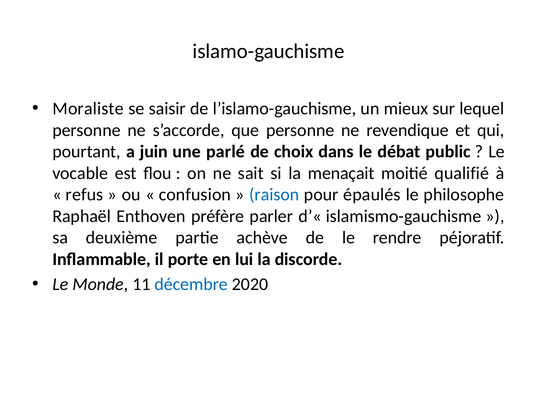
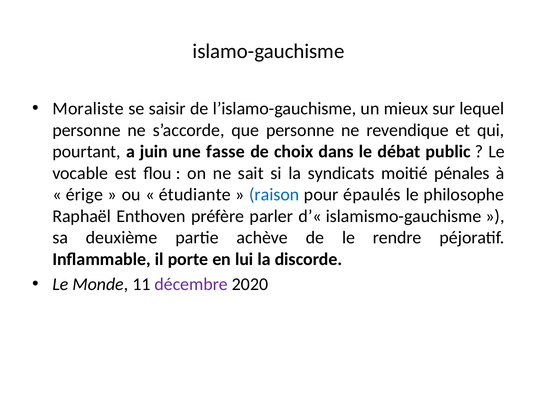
parlé: parlé -> fasse (226, 152)
menaçait: menaçait -> syndicats (341, 173)
qualifié: qualifié -> pénales (462, 173)
refus: refus -> érige (84, 195)
confusion: confusion -> étudiante (195, 195)
décembre colour: blue -> purple (191, 284)
